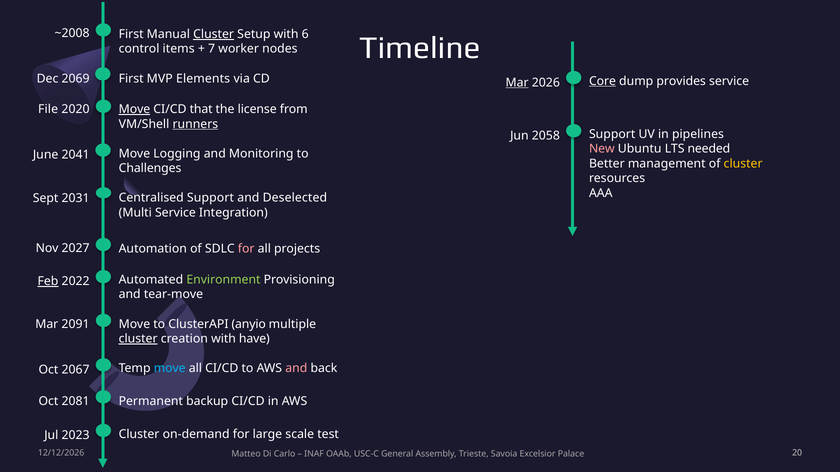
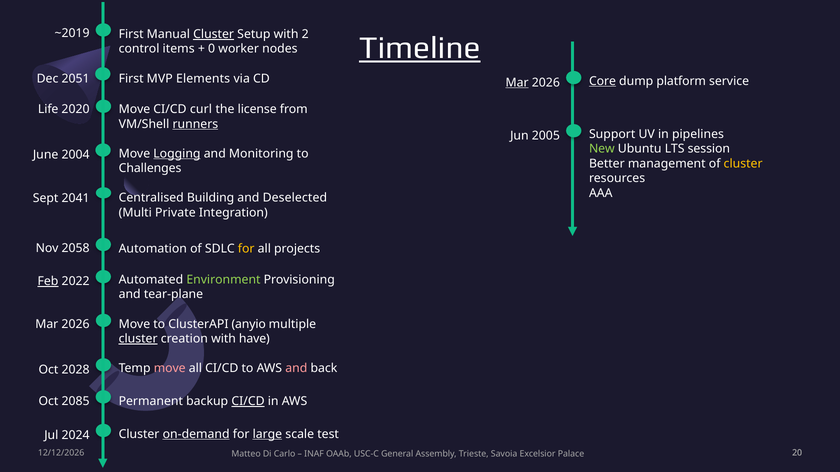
~2008: ~2008 -> ~2019 (72, 33)
6: 6 -> 2 (305, 34)
Timeline underline: none -> present (420, 48)
7: 7 -> 0 (212, 49)
2069: 2069 -> 2051 (76, 79)
provides: provides -> platform (681, 81)
File: File -> Life (48, 109)
Move underline: present -> none (134, 109)
that: that -> curl (201, 109)
2058: 2058 -> 2005 (546, 136)
New colour: pink -> light green (602, 149)
needed: needed -> session (709, 149)
2041: 2041 -> 2004 (76, 155)
Logging underline: none -> present (177, 154)
2031: 2031 -> 2041 (76, 198)
Centralised Support: Support -> Building (211, 198)
Multi Service: Service -> Private (175, 213)
2027: 2027 -> 2058 (76, 249)
for colour: pink -> yellow (246, 249)
tear-move: tear-move -> tear-plane (173, 295)
2091: 2091 -> 2026 (76, 324)
2067: 2067 -> 2028 (76, 370)
move colour: light blue -> pink (170, 369)
2081: 2081 -> 2085 (76, 402)
CI/CD underline: none -> present (248, 402)
2023: 2023 -> 2024 (76, 436)
on-demand underline: none -> present (196, 434)
large underline: none -> present (267, 434)
